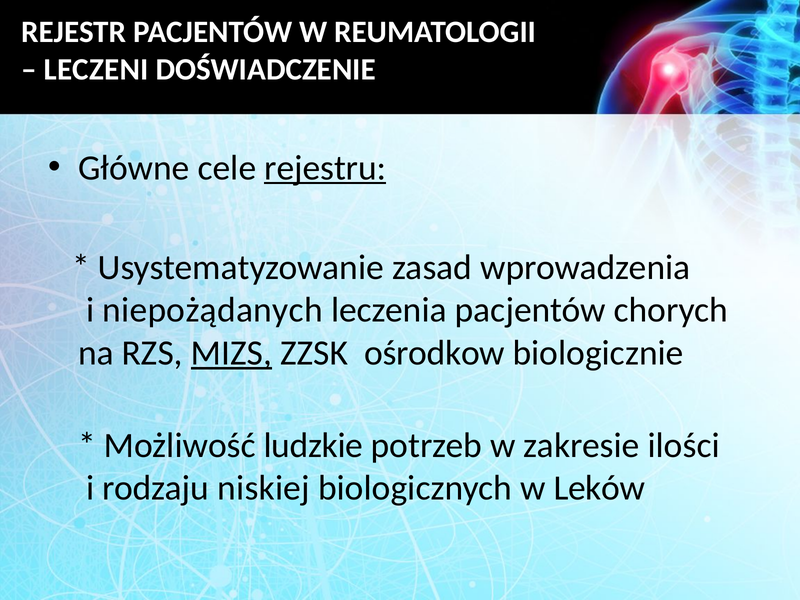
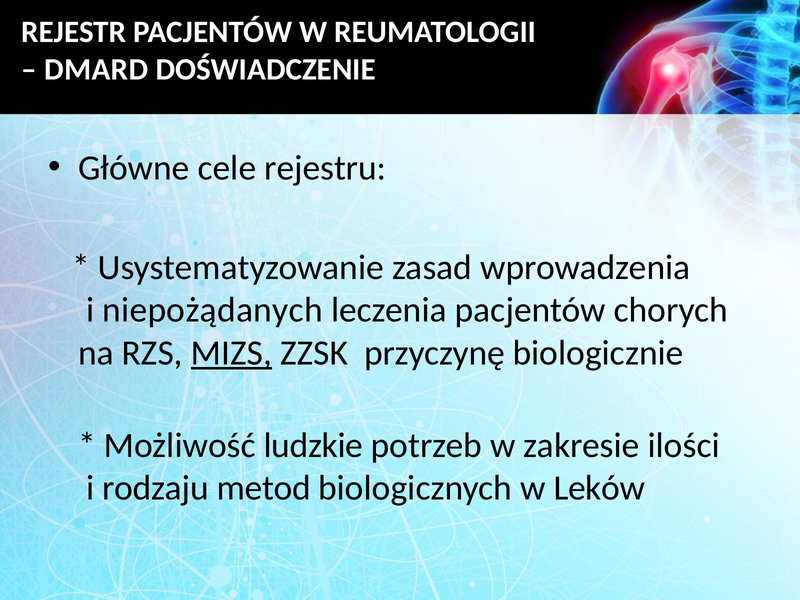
LECZENI: LECZENI -> DMARD (96, 69)
rejestru underline: present -> none (325, 168)
ośrodkow: ośrodkow -> przyczynę (435, 353)
niskiej: niskiej -> metod (264, 488)
